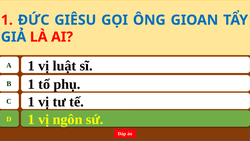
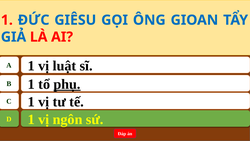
phụ underline: none -> present (67, 84)
